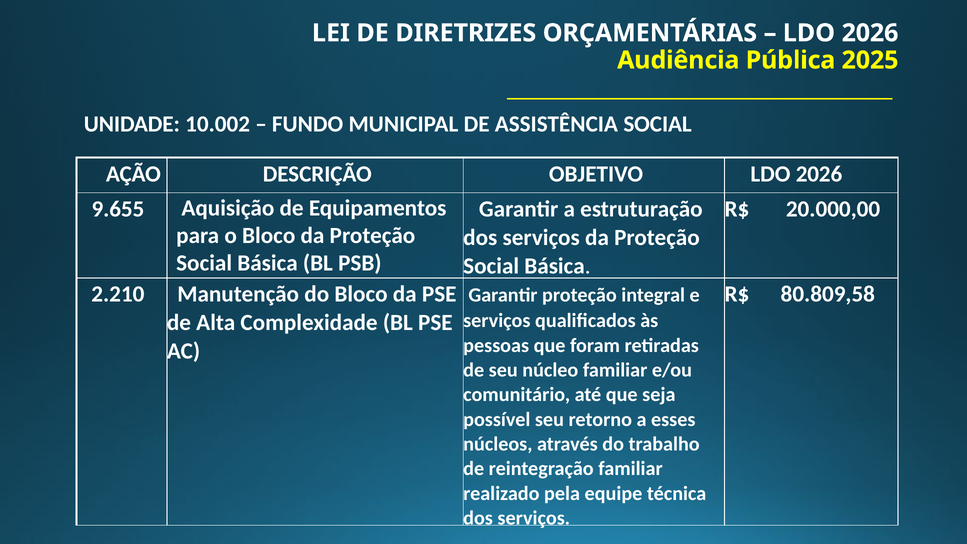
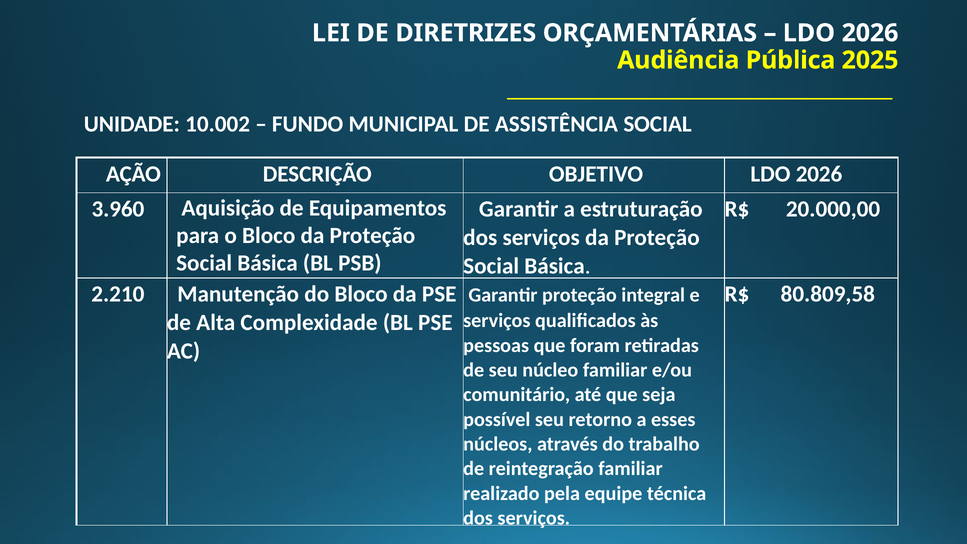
9.655: 9.655 -> 3.960 (118, 209)
